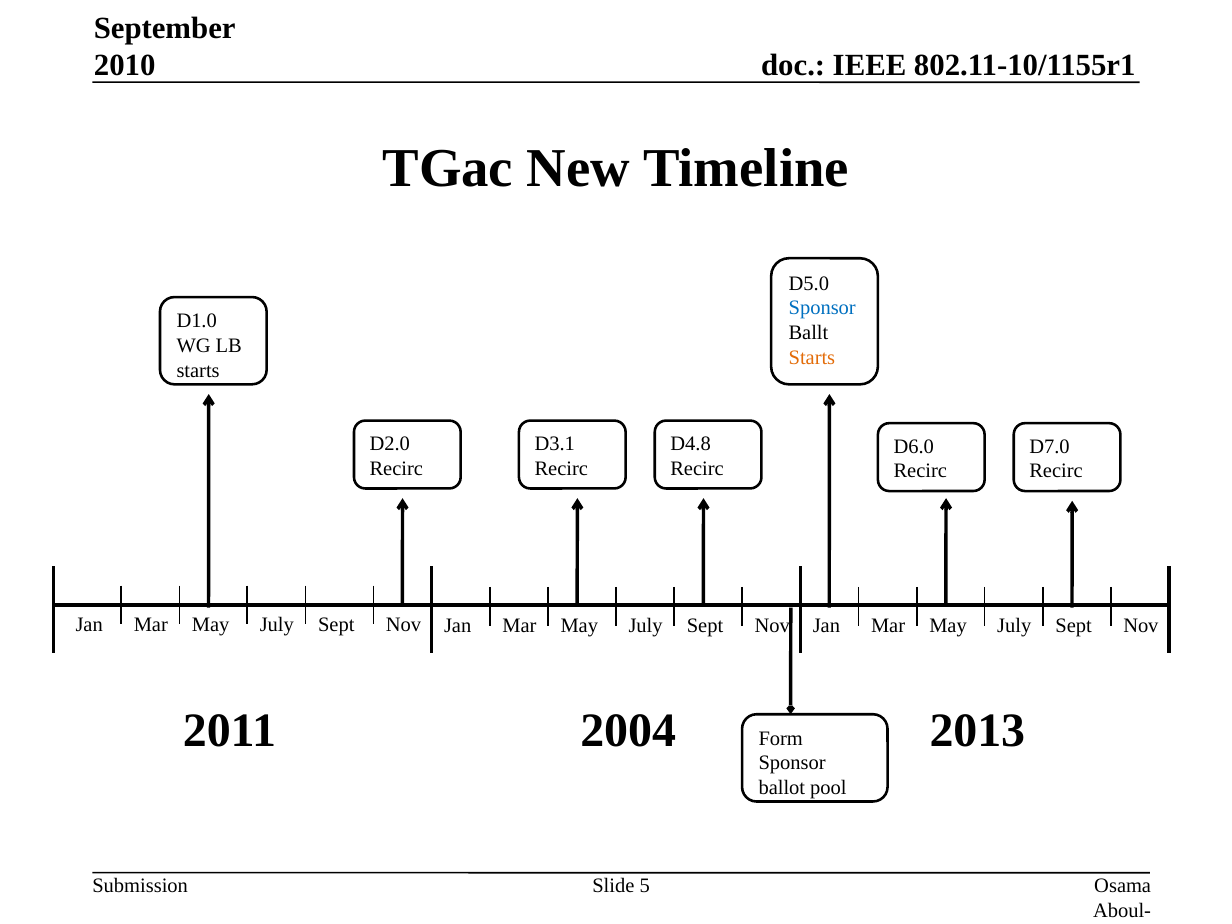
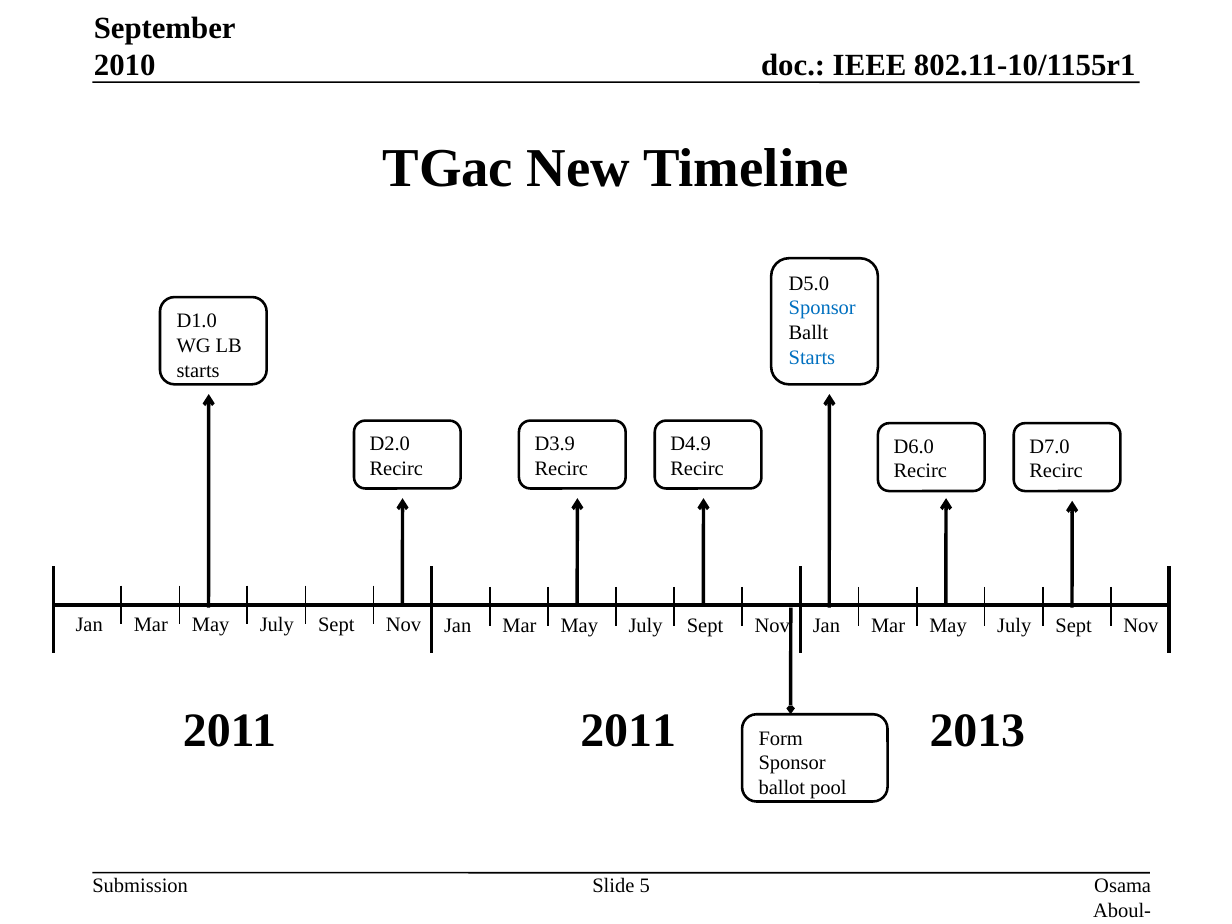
Starts colour: orange -> blue (812, 357)
D3.1: D3.1 -> D3.9 (555, 444)
D4.8: D4.8 -> D4.9 (691, 444)
2011 2004: 2004 -> 2011 (628, 730)
